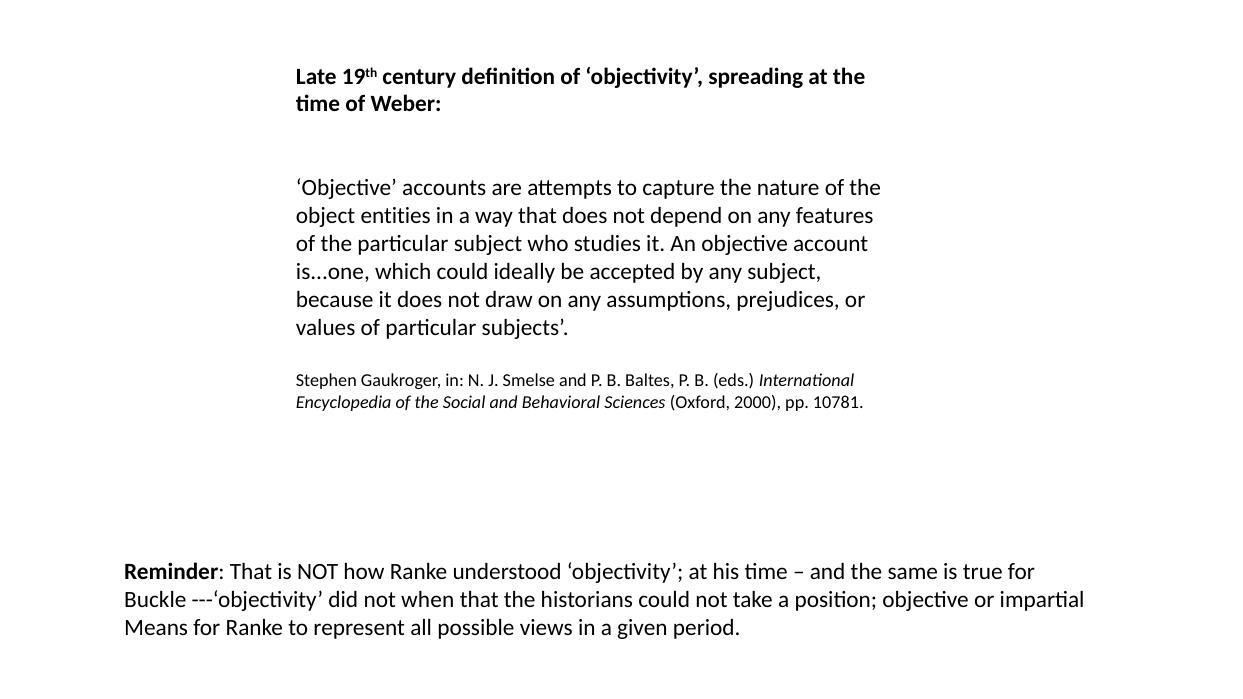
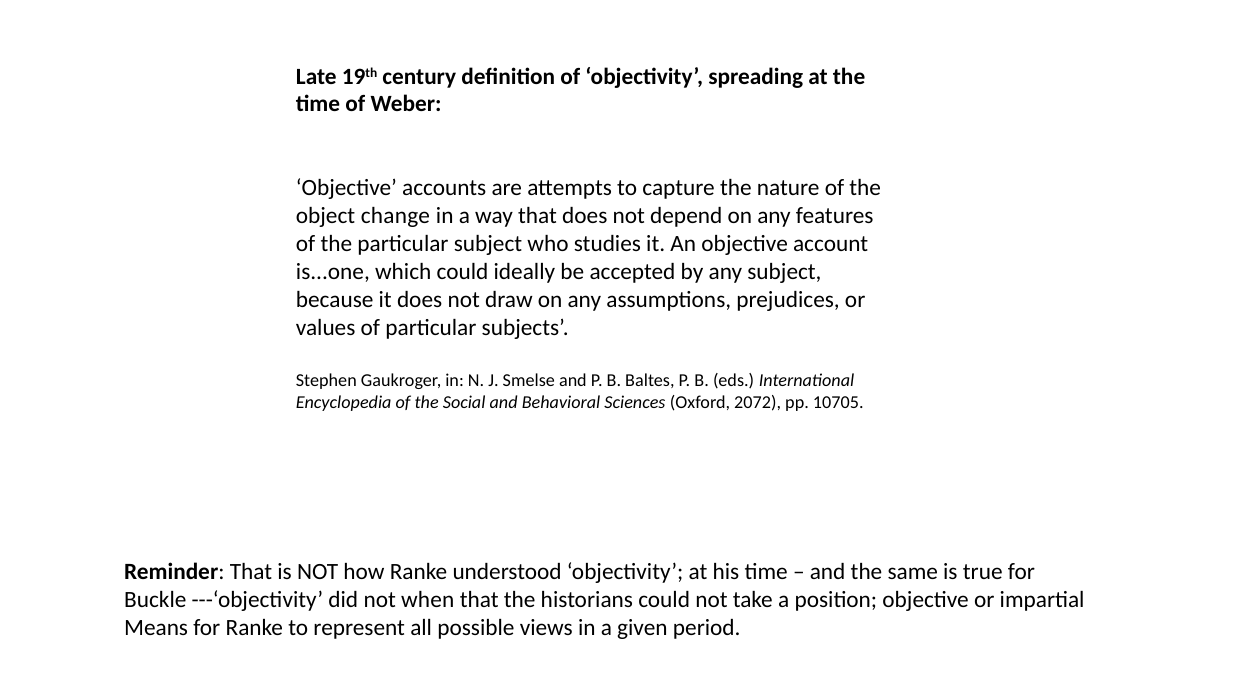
entities: entities -> change (395, 216)
2000: 2000 -> 2072 (758, 402)
10781: 10781 -> 10705 (838, 402)
